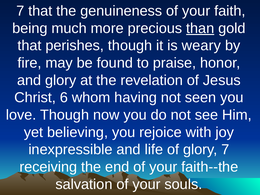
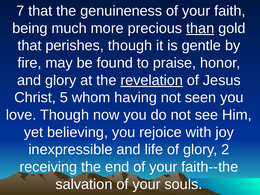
weary: weary -> gentle (201, 46)
revelation underline: none -> present (152, 80)
6: 6 -> 5 (64, 98)
glory 7: 7 -> 2 (225, 150)
